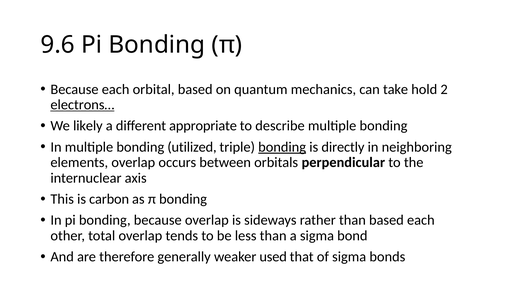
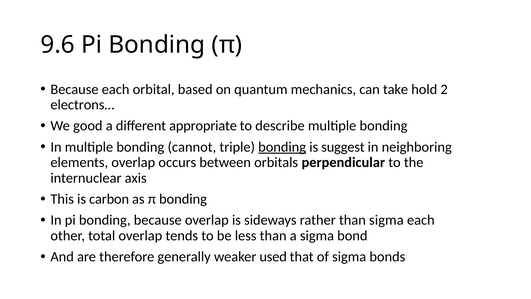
electrons… underline: present -> none (82, 105)
likely: likely -> good (88, 126)
utilized: utilized -> cannot (192, 147)
directly: directly -> suggest (343, 147)
than based: based -> sigma (386, 220)
